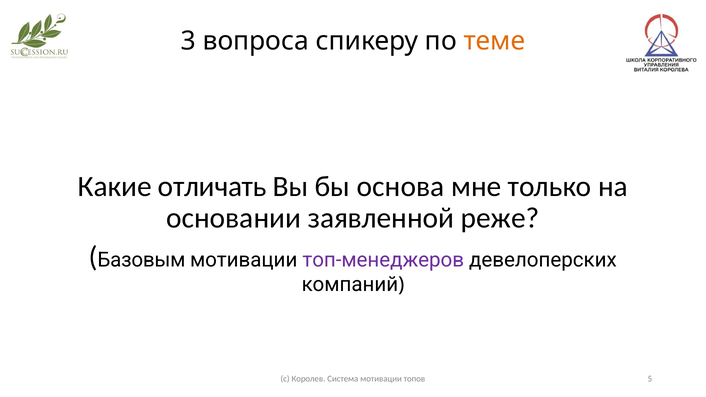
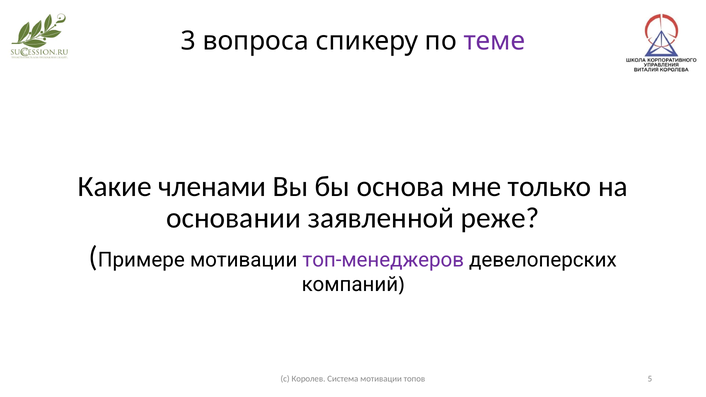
теме colour: orange -> purple (494, 41)
отличать: отличать -> членами (212, 186)
Базовым: Базовым -> Примере (141, 260)
